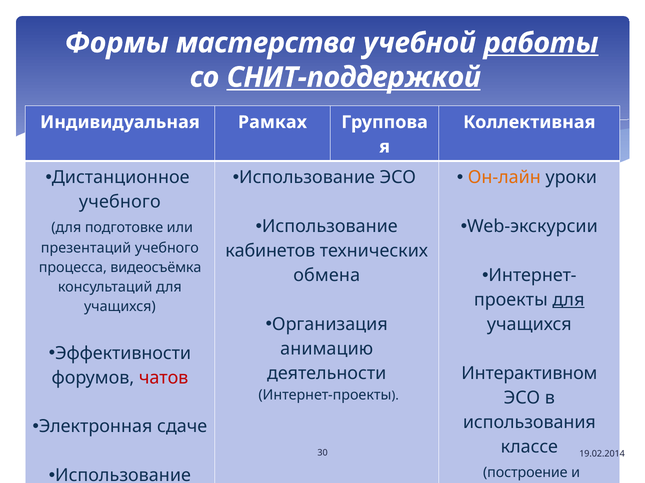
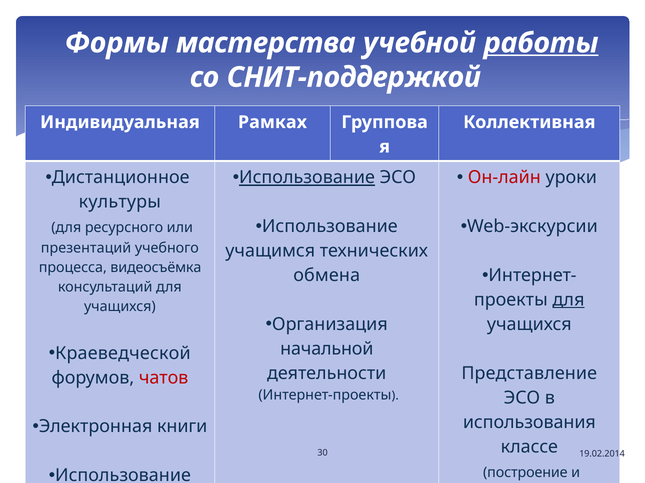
СНИТ-поддержкой underline: present -> none (354, 77)
Использование underline: none -> present (307, 178)
Он-лайн colour: orange -> red (504, 178)
учебного: учебного -> культуры (120, 202)
подготовке: подготовке -> ресурсного (124, 228)
кабинетов: кабинетов -> учащимся (270, 251)
анимацию: анимацию -> начальной (327, 349)
Эффективности: Эффективности -> Краеведческой (123, 354)
Интерактивном: Интерактивном -> Представление (529, 374)
сдаче: сдаче -> книги (182, 427)
